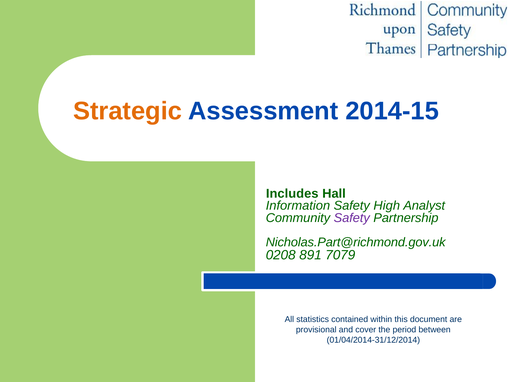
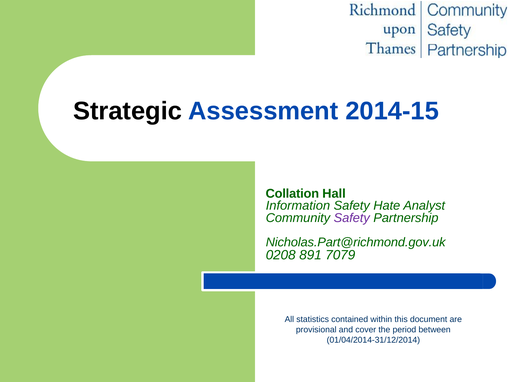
Strategic colour: orange -> black (128, 111)
Includes: Includes -> Collation (292, 194)
High: High -> Hate (387, 206)
